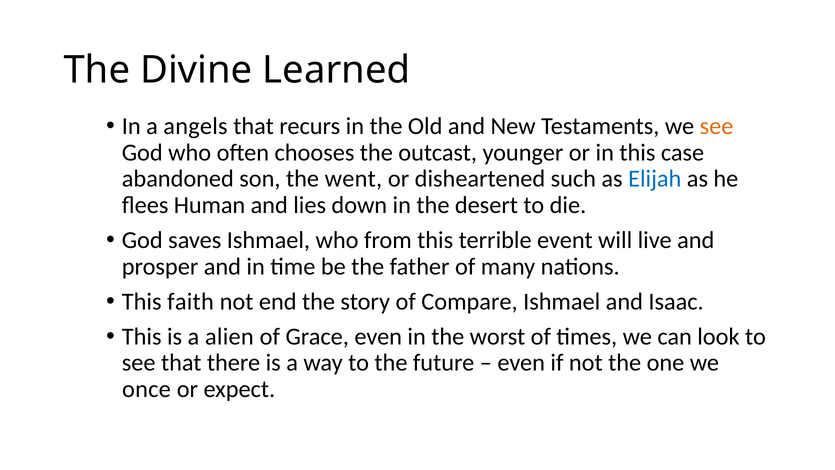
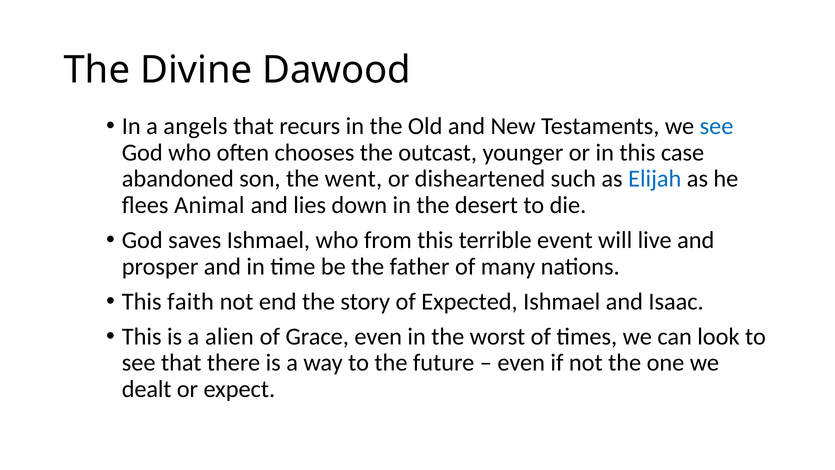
Learned: Learned -> Dawood (336, 70)
see colour: orange -> blue (717, 126)
Human: Human -> Animal (209, 205)
Compare: Compare -> Expected (470, 301)
once: once -> dealt (147, 389)
